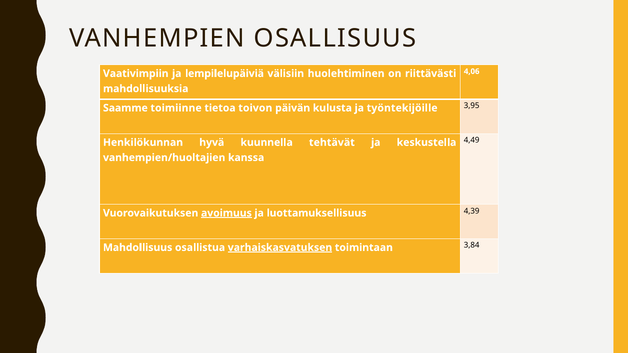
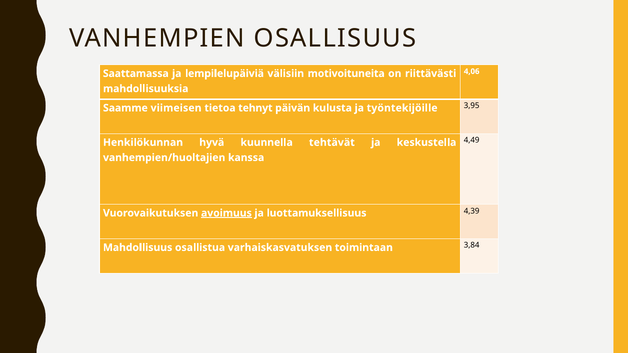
Vaativimpiin: Vaativimpiin -> Saattamassa (136, 74)
huolehtiminen: huolehtiminen -> motivoituneita (346, 74)
toimiinne: toimiinne -> viimeisen (176, 108)
toivon: toivon -> tehnyt (255, 108)
varhaiskasvatuksen underline: present -> none (280, 248)
